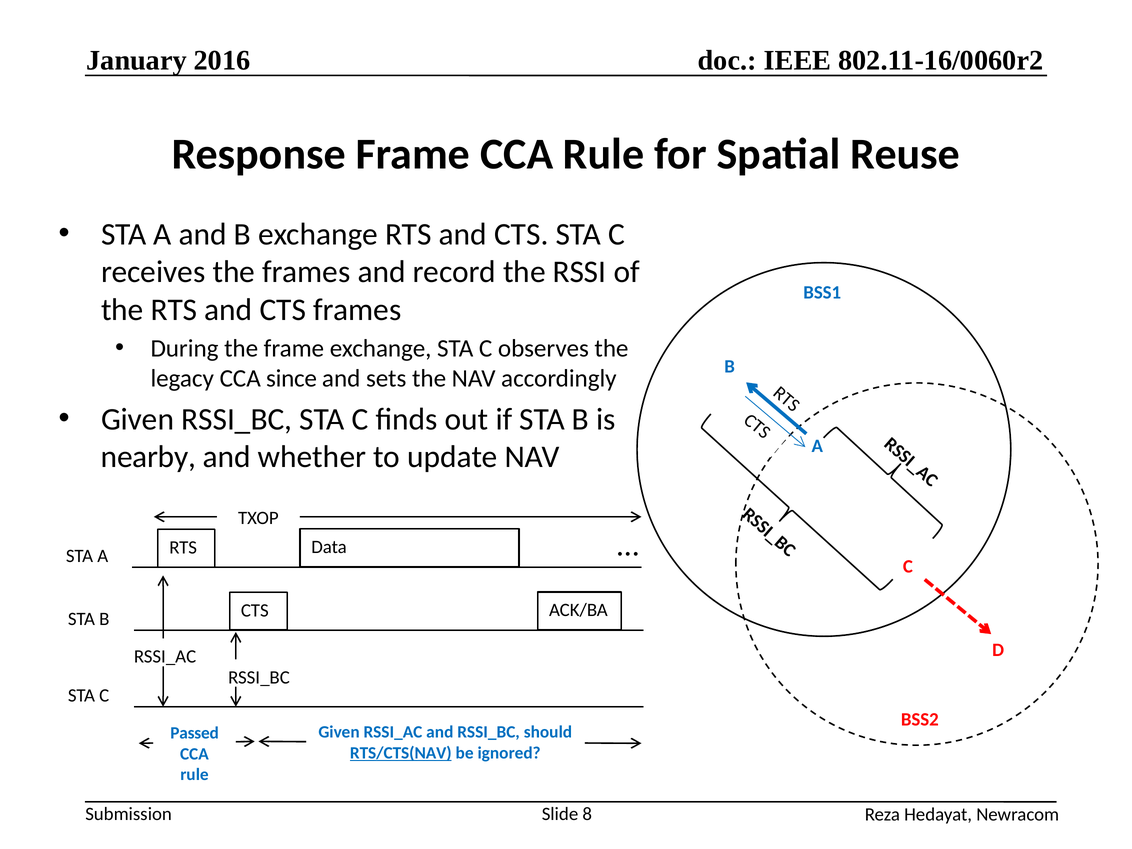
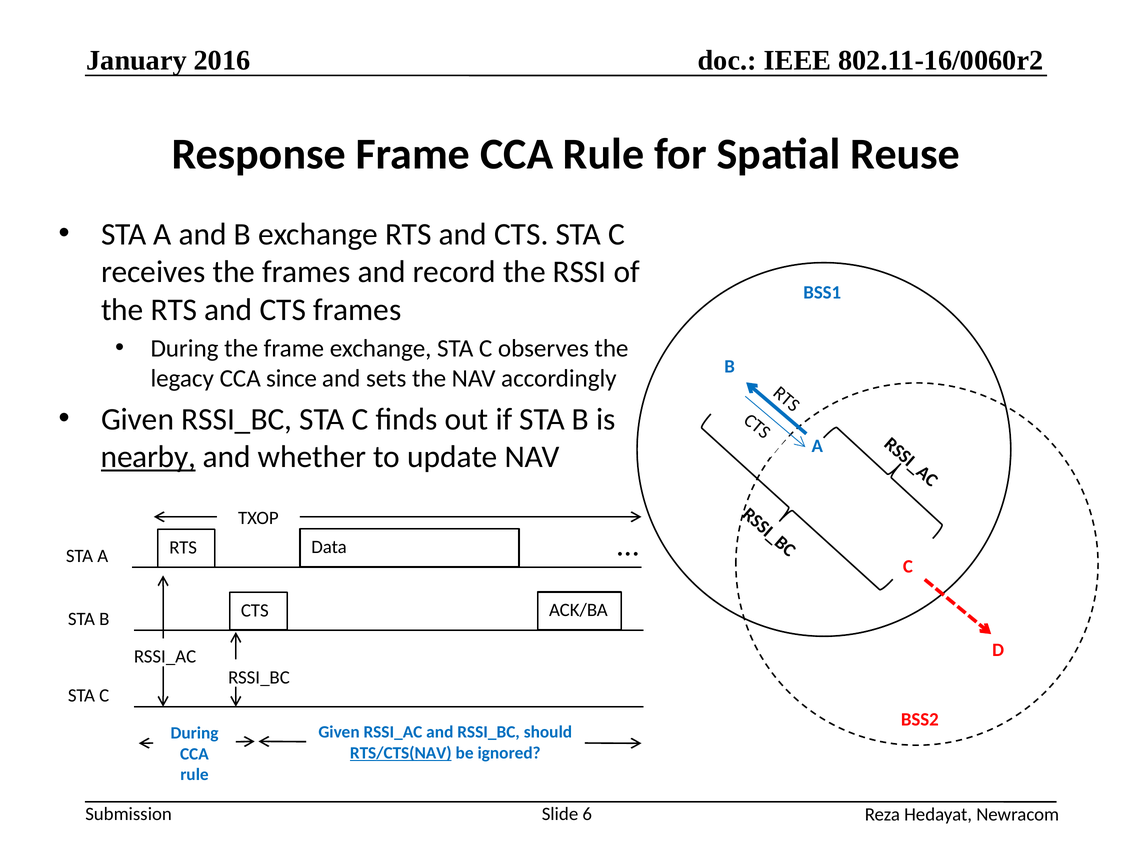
nearby underline: none -> present (148, 457)
Passed: Passed -> During (194, 733)
8: 8 -> 6 (587, 814)
